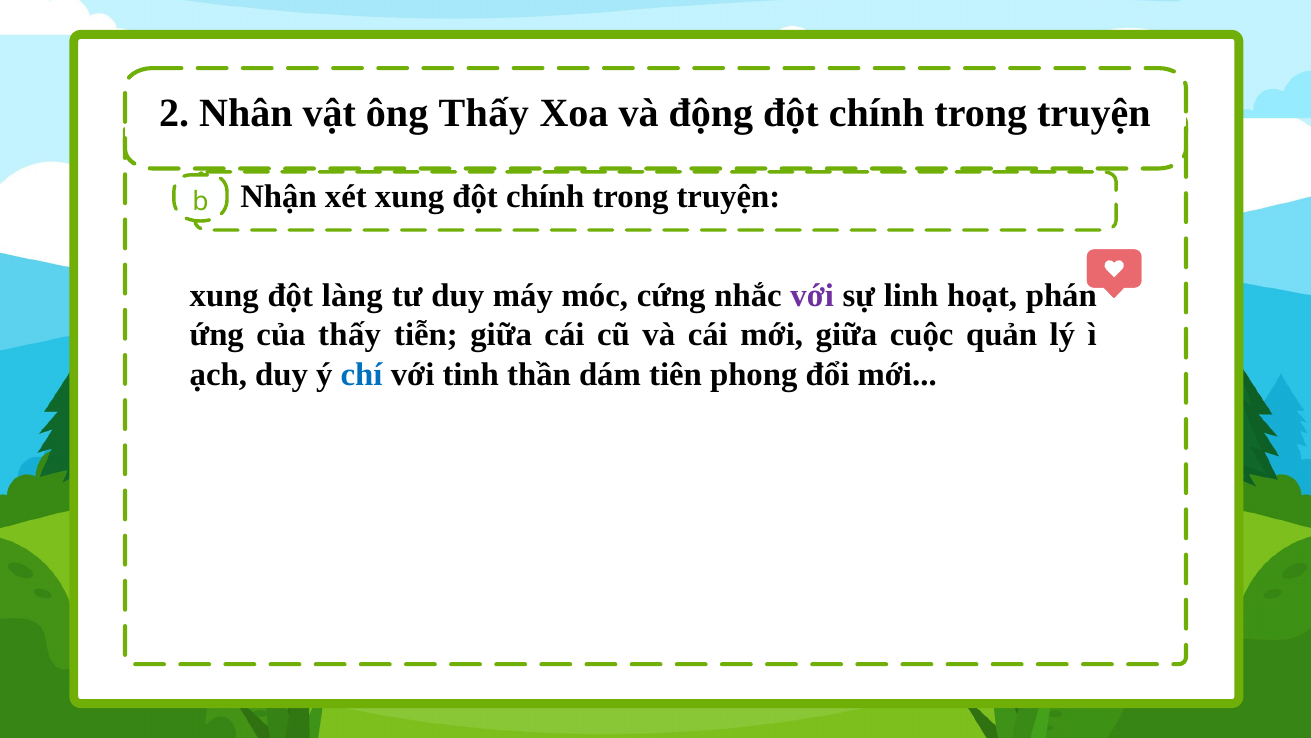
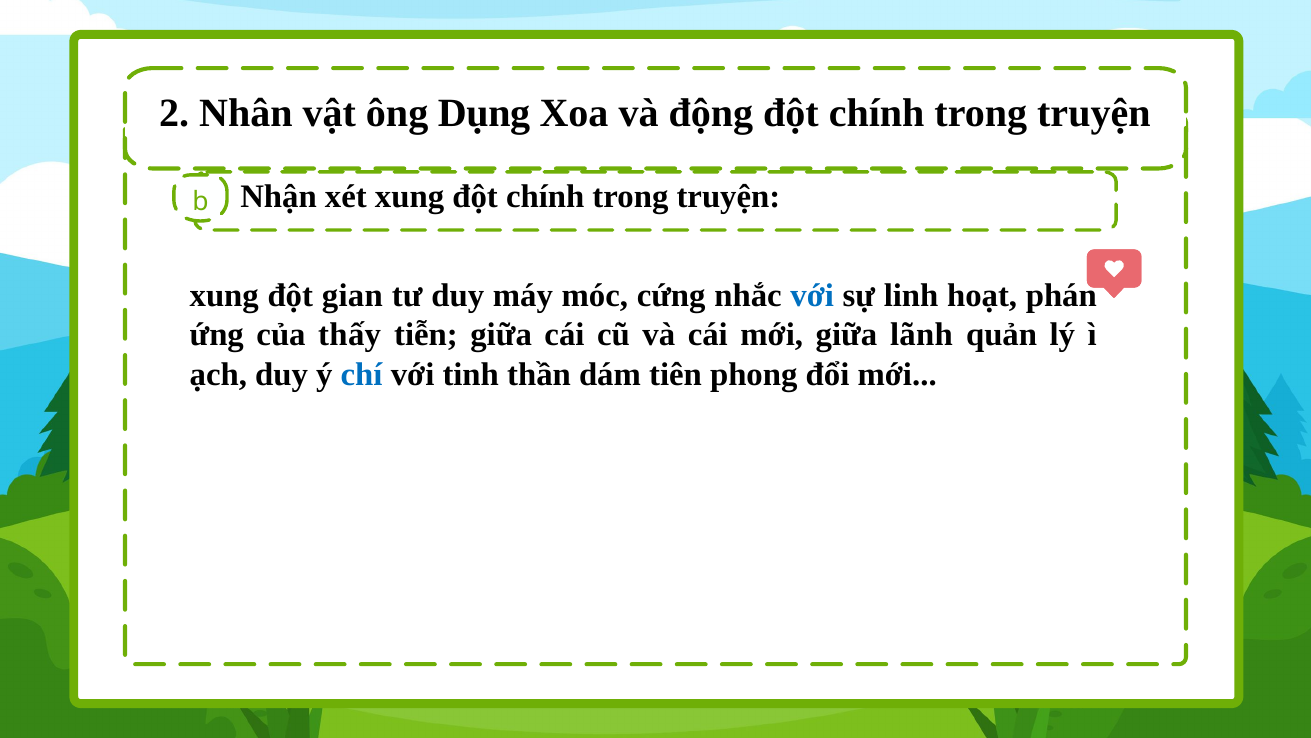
ông Thấy: Thấy -> Dụng (484, 114)
làng: làng -> gian (352, 295)
với colour: purple -> blue (812, 295)
cuộc: cuộc -> lãnh (921, 335)
